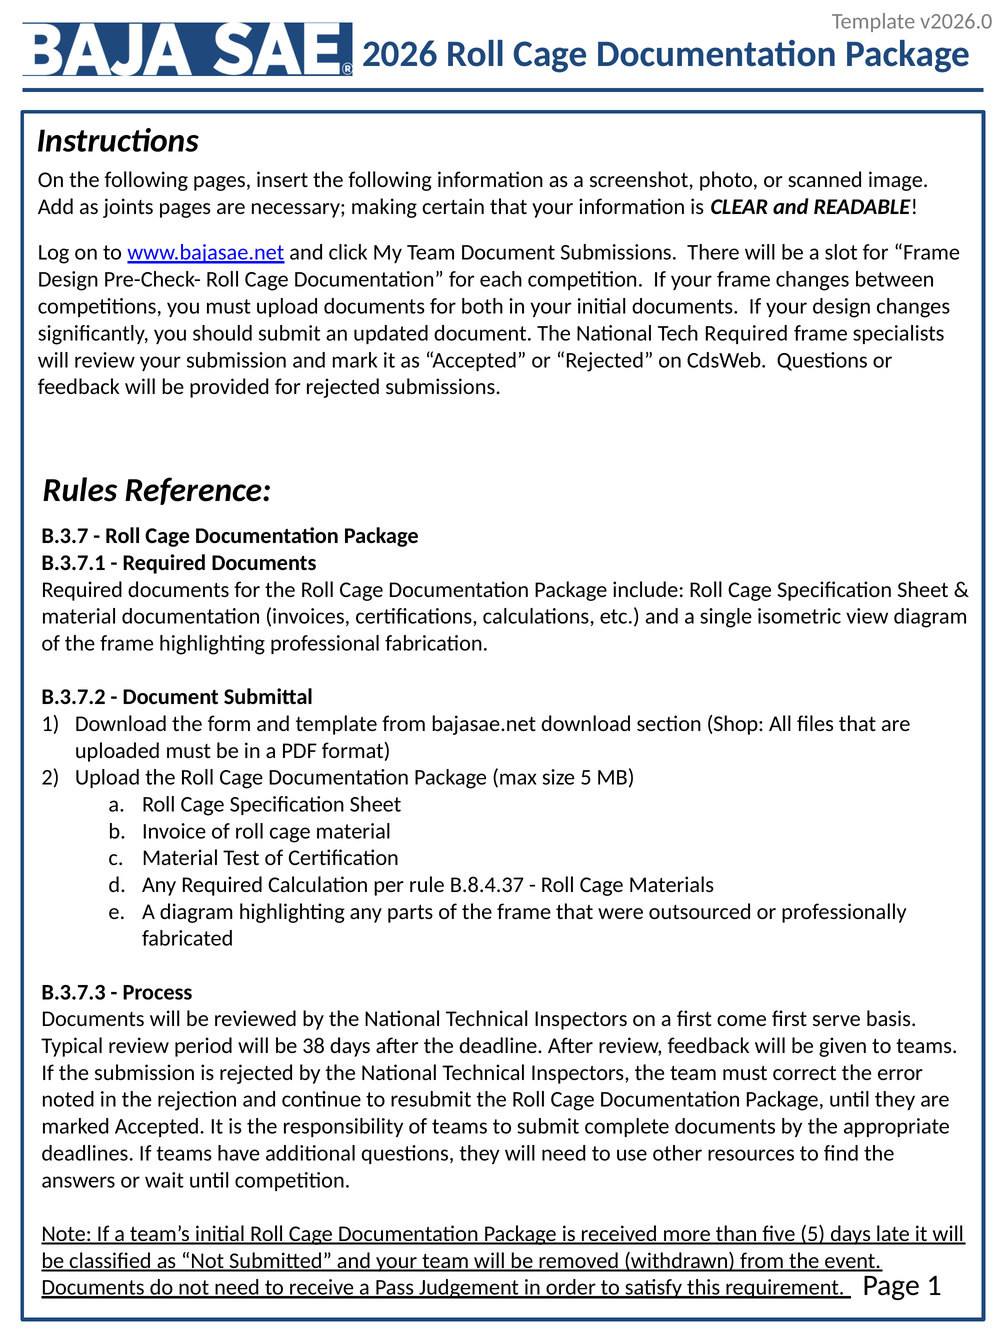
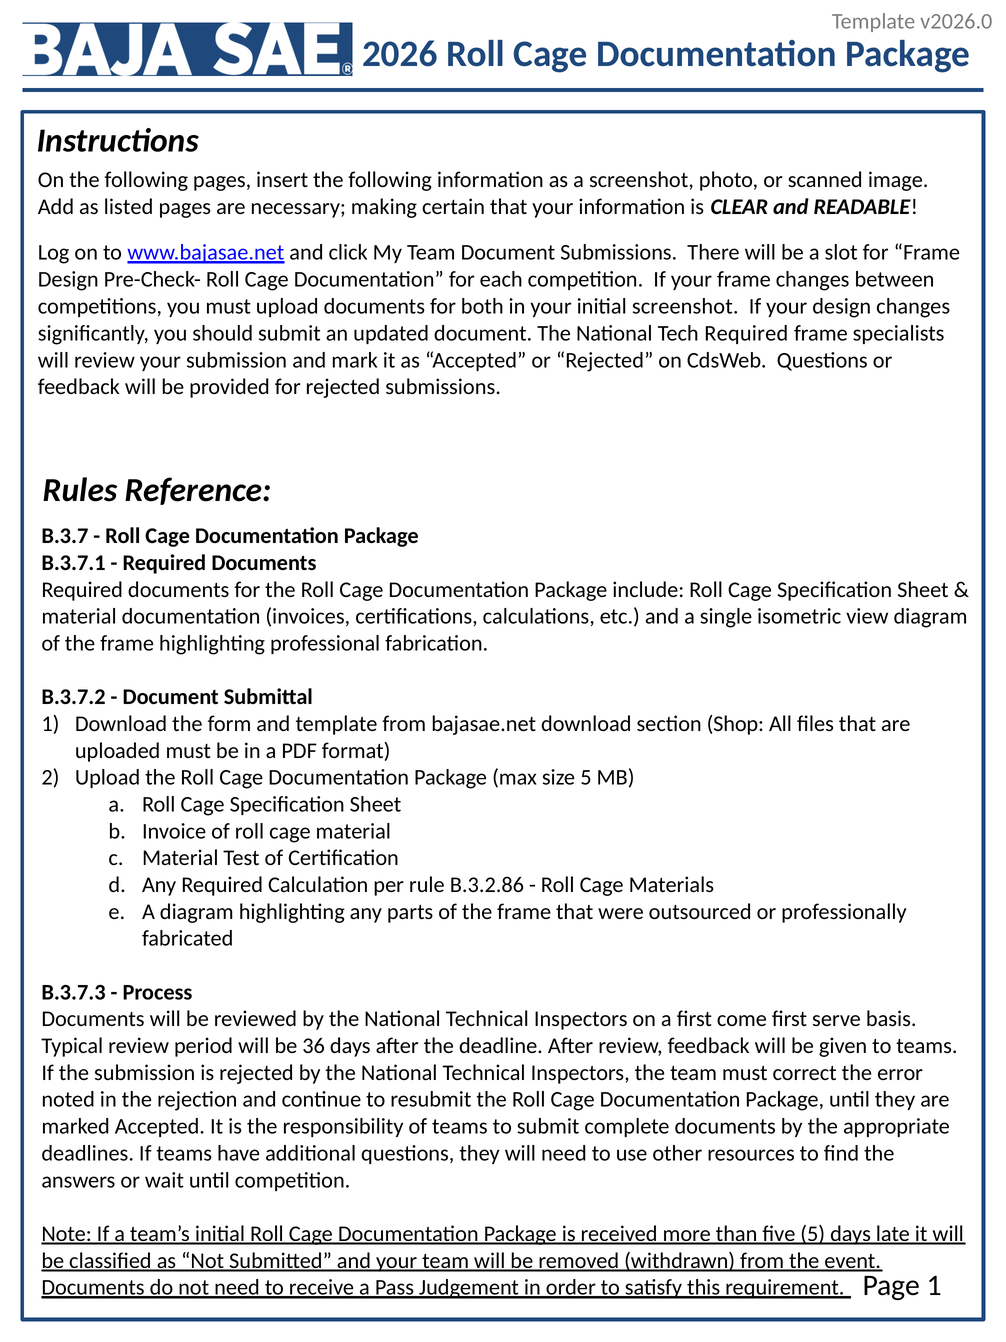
joints: joints -> listed (129, 207)
initial documents: documents -> screenshot (685, 306)
B.8.4.37: B.8.4.37 -> B.3.2.86 (487, 884)
38: 38 -> 36 (314, 1045)
